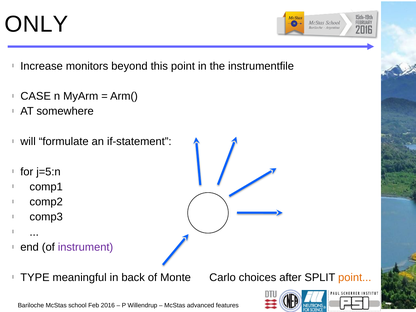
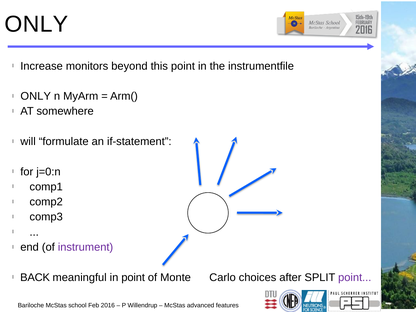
CASE: CASE -> ONLY (36, 96)
j=5:n: j=5:n -> j=0:n (48, 172)
TYPE: TYPE -> BACK (35, 278)
in back: back -> point (133, 278)
point colour: orange -> purple (355, 278)
